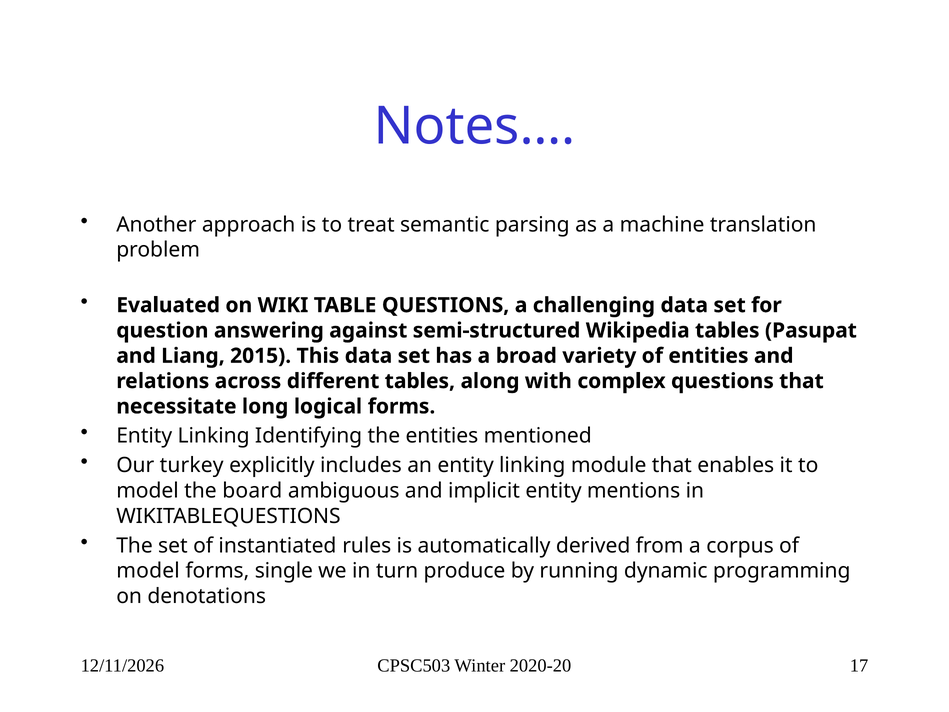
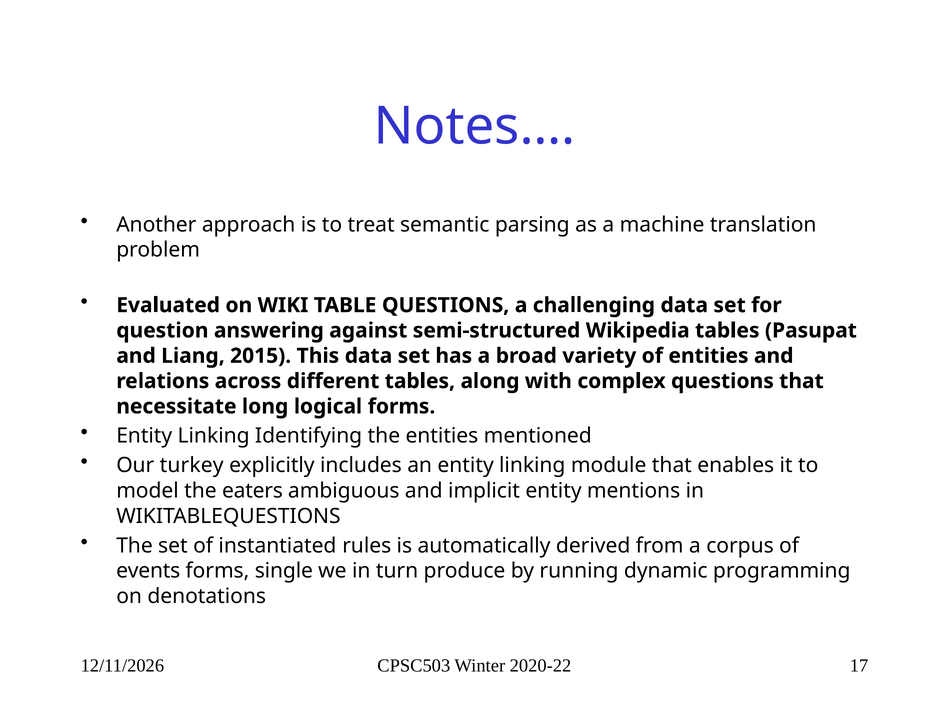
board: board -> eaters (252, 491)
model: model -> events (148, 571)
2020-20: 2020-20 -> 2020-22 (541, 666)
